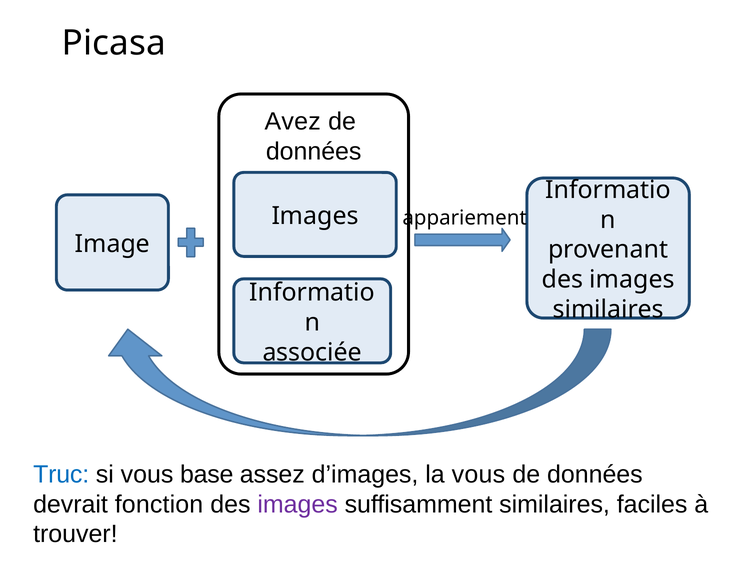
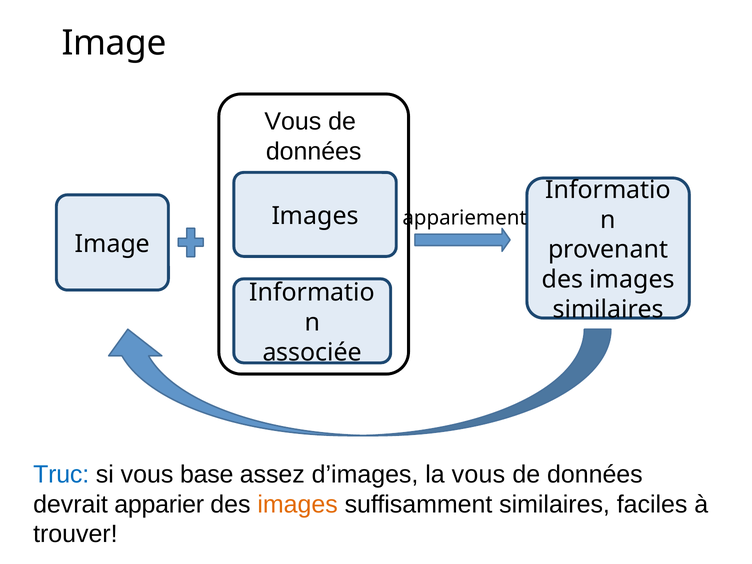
Picasa: Picasa -> Image (114, 43)
Avez: Avez -> Vous (293, 122)
fonction: fonction -> apparier (159, 504)
images colour: purple -> orange (298, 504)
